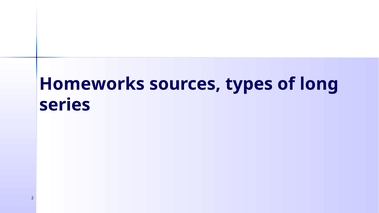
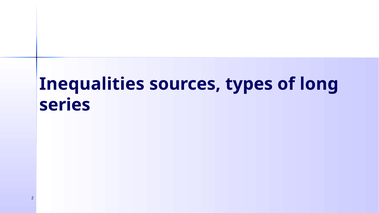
Homeworks: Homeworks -> Inequalities (92, 84)
